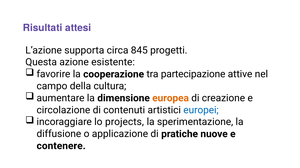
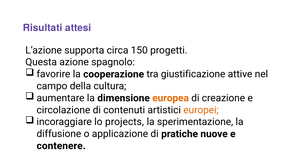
845: 845 -> 150 (139, 50)
esistente: esistente -> spagnolo (113, 62)
partecipazione: partecipazione -> giustificazione (193, 74)
europei colour: blue -> orange (201, 110)
